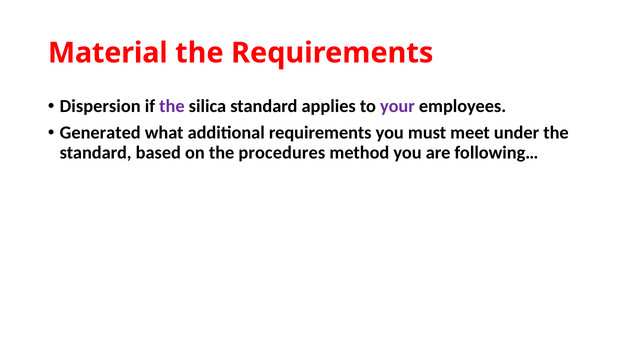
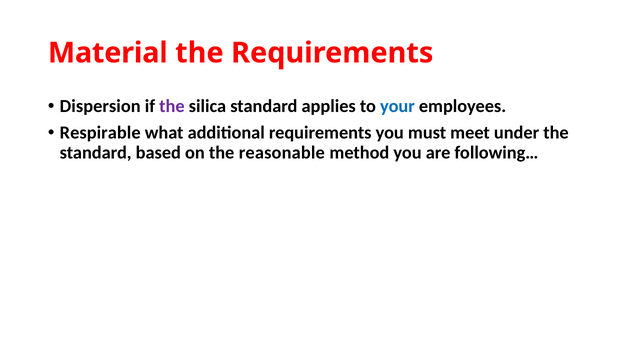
your colour: purple -> blue (397, 106)
Generated: Generated -> Respirable (100, 133)
procedures: procedures -> reasonable (282, 153)
